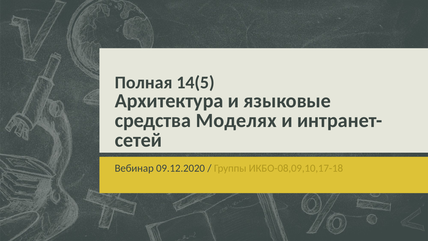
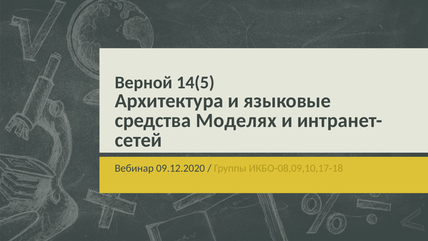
Полная: Полная -> Верной (144, 83)
